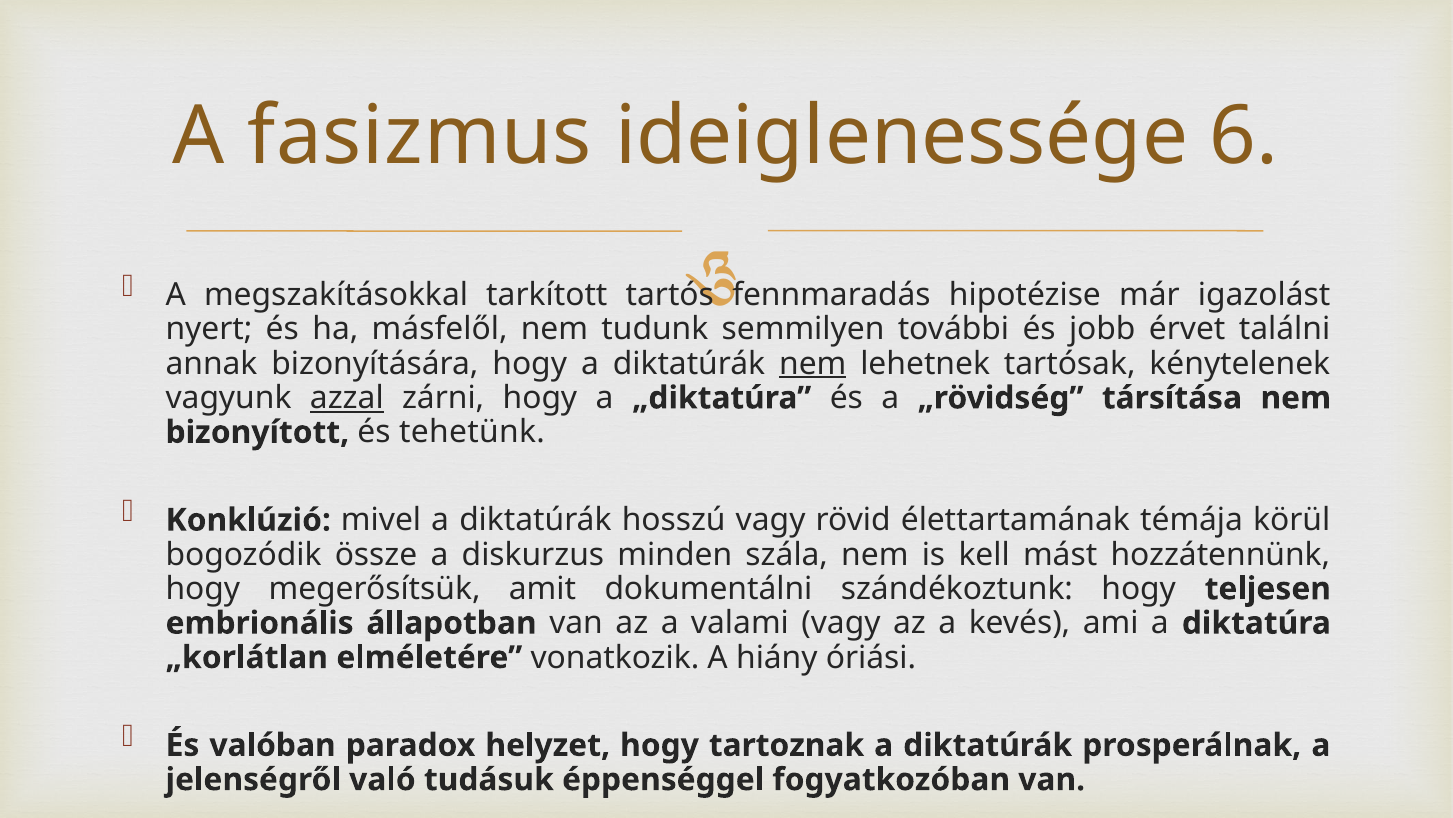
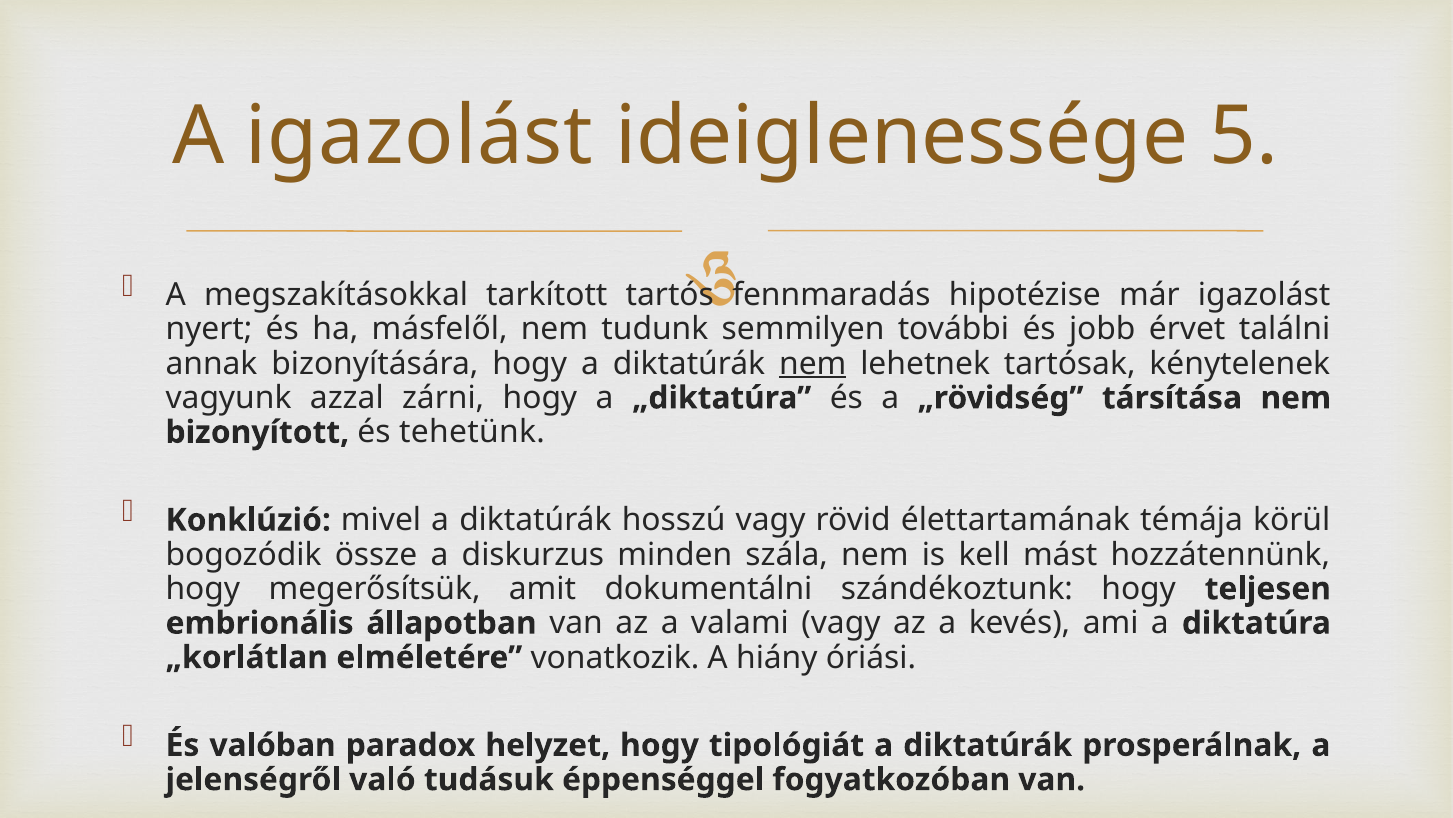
A fasizmus: fasizmus -> igazolást (420, 136)
6: 6 -> 5 (1244, 136)
azzal underline: present -> none (347, 398)
tartoznak: tartoznak -> tipológiát (786, 745)
